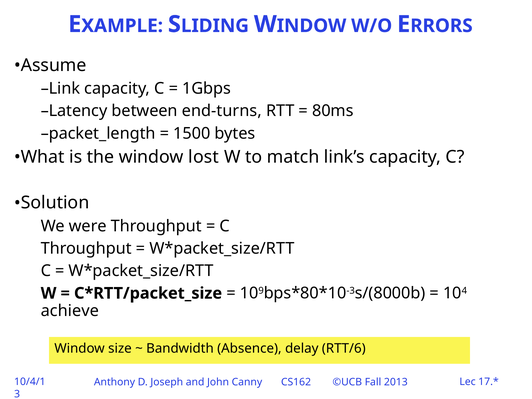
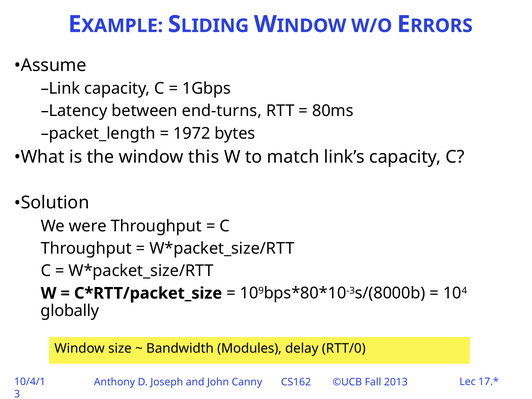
1500: 1500 -> 1972 (192, 133)
lost: lost -> this (204, 157)
achieve: achieve -> globally (70, 311)
Absence: Absence -> Modules (249, 349)
RTT/6: RTT/6 -> RTT/0 (344, 349)
